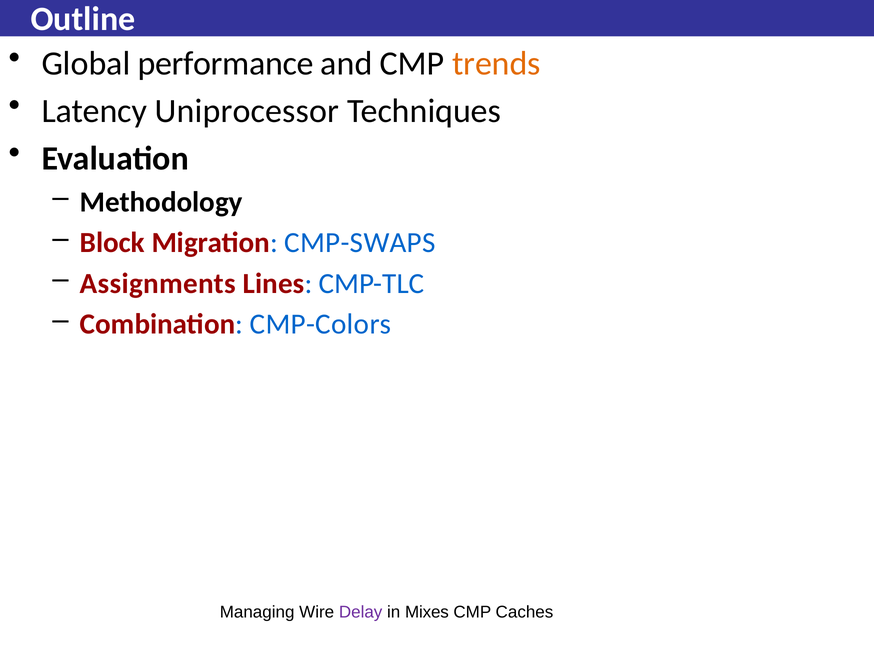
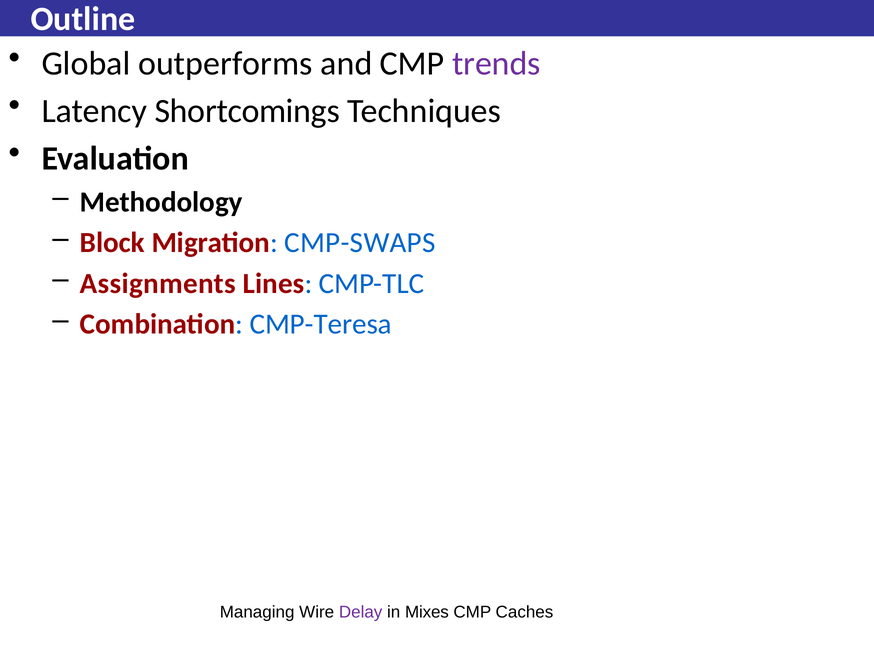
performance: performance -> outperforms (225, 64)
trends colour: orange -> purple (496, 64)
Uniprocessor: Uniprocessor -> Shortcomings (247, 111)
CMP-Colors: CMP-Colors -> CMP-Teresa (321, 324)
